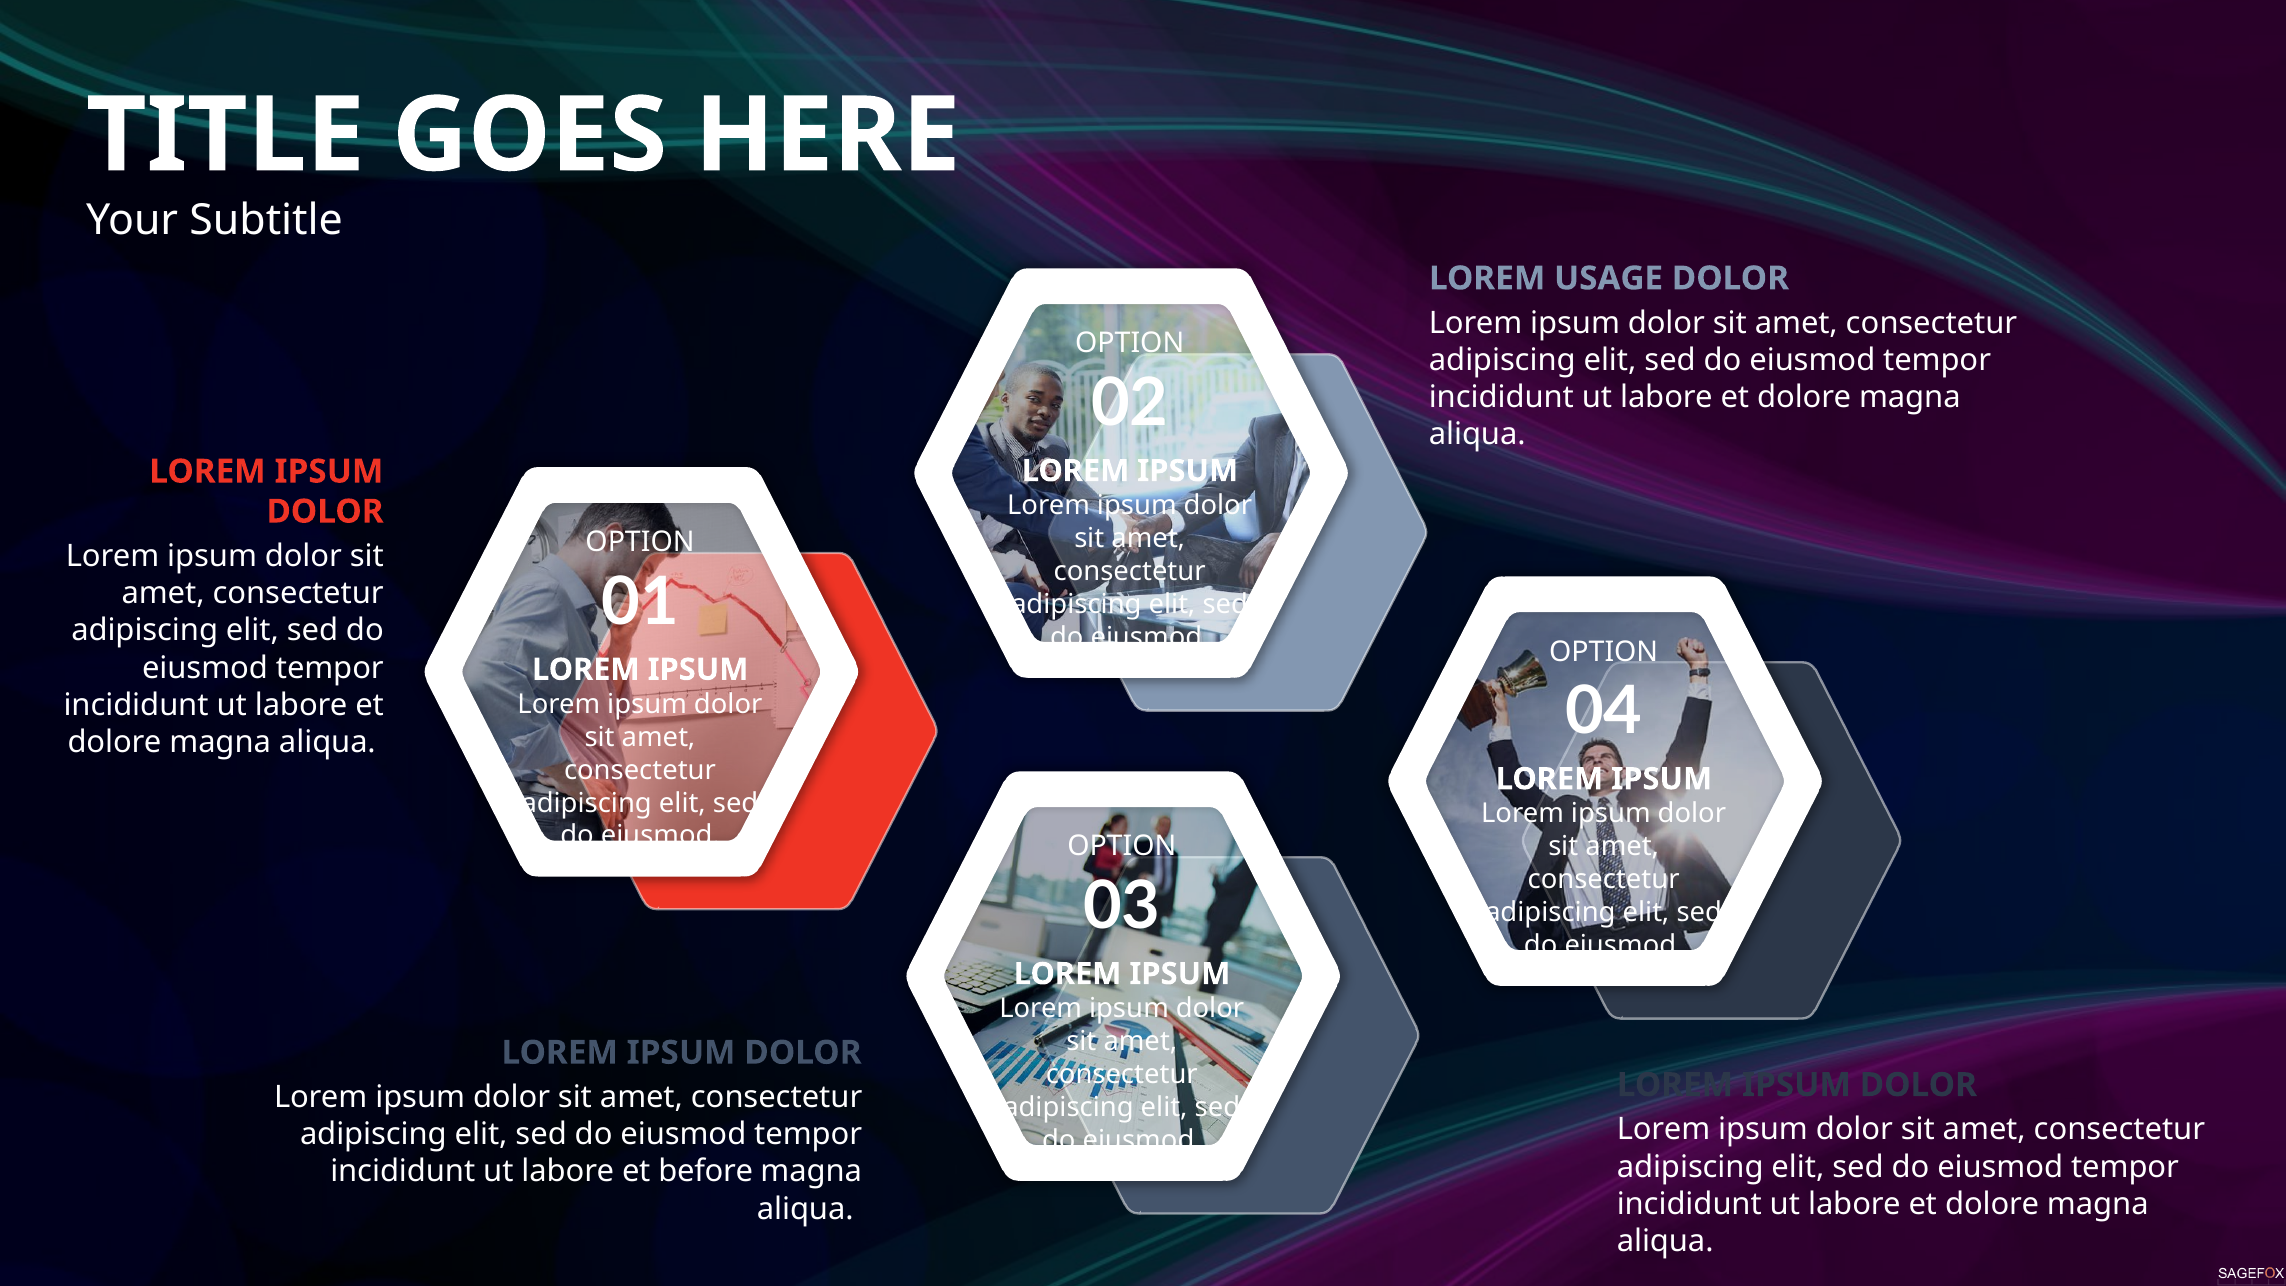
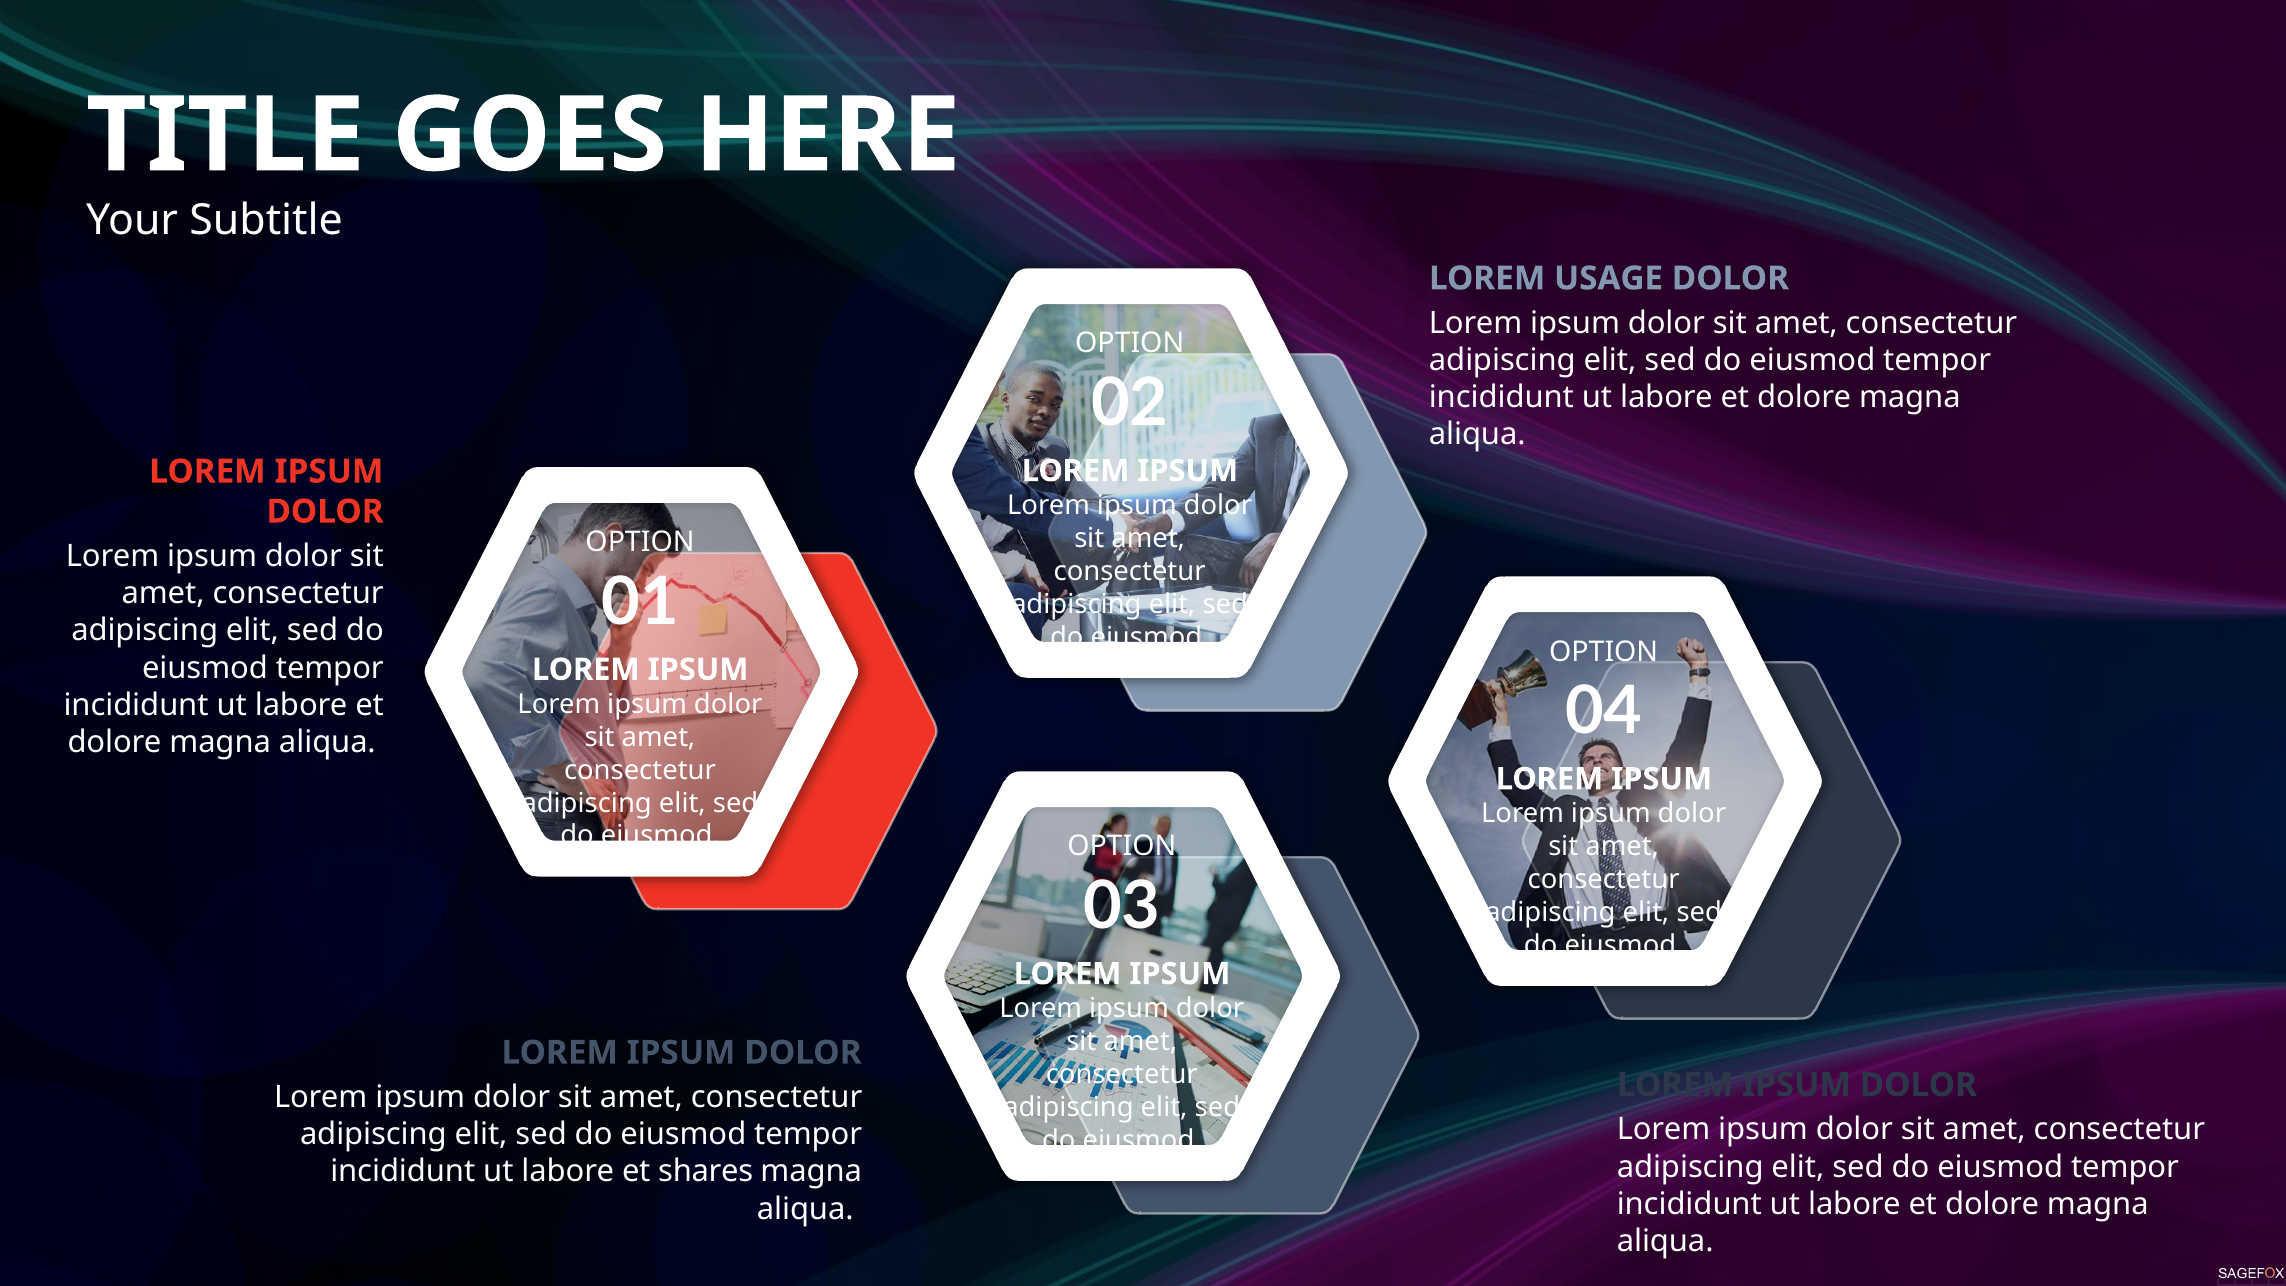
before: before -> shares (706, 1172)
